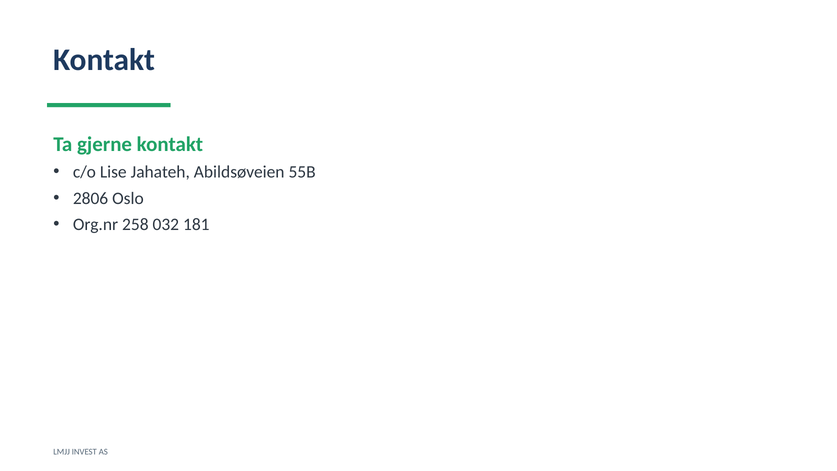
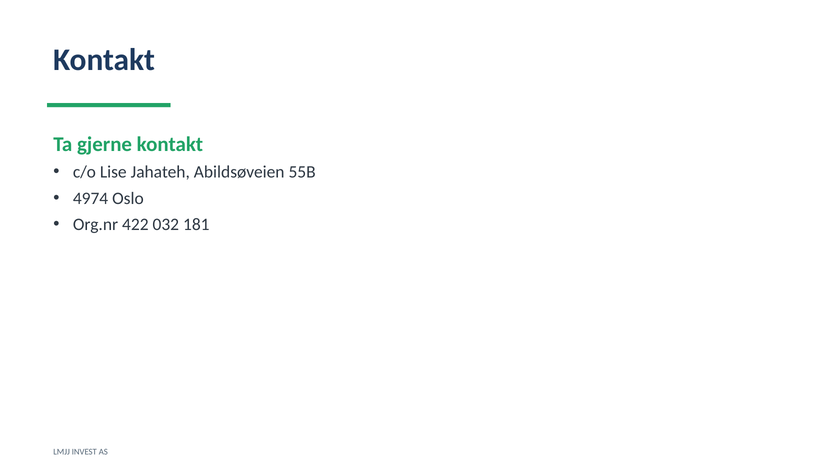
2806: 2806 -> 4974 (91, 198)
258: 258 -> 422 (135, 224)
